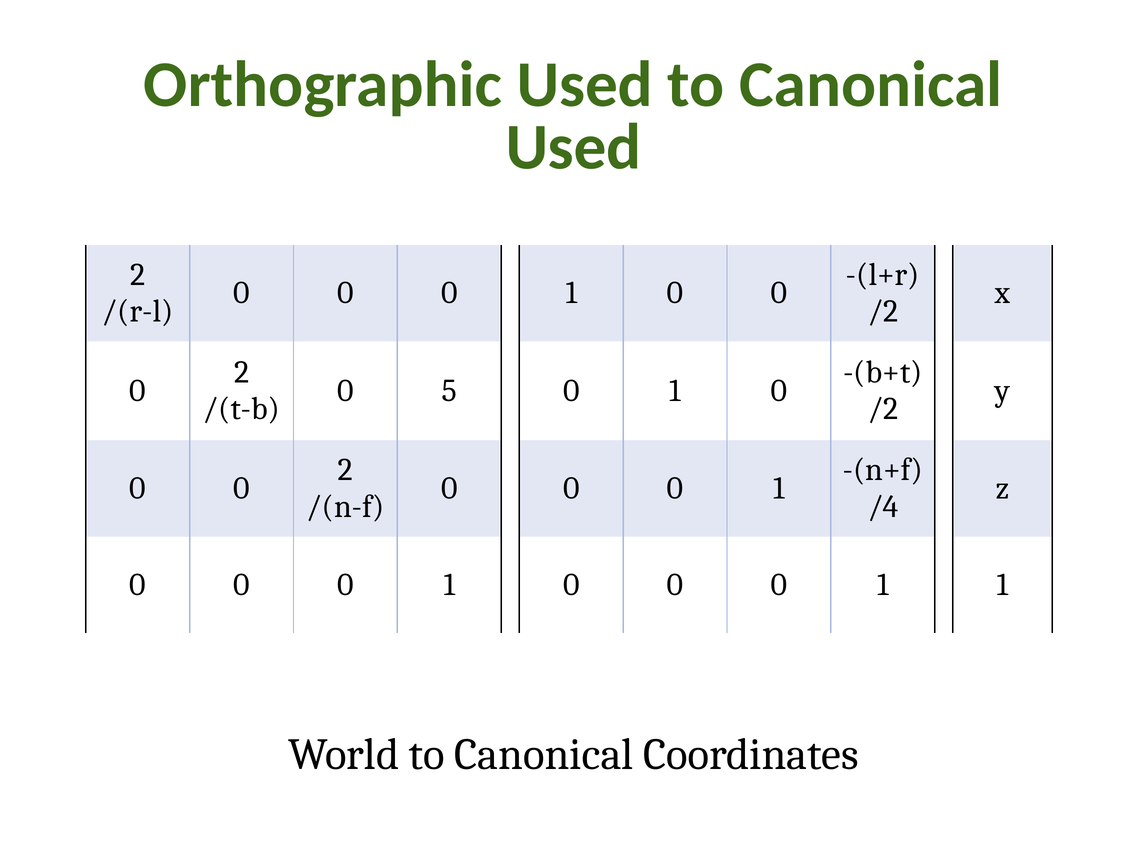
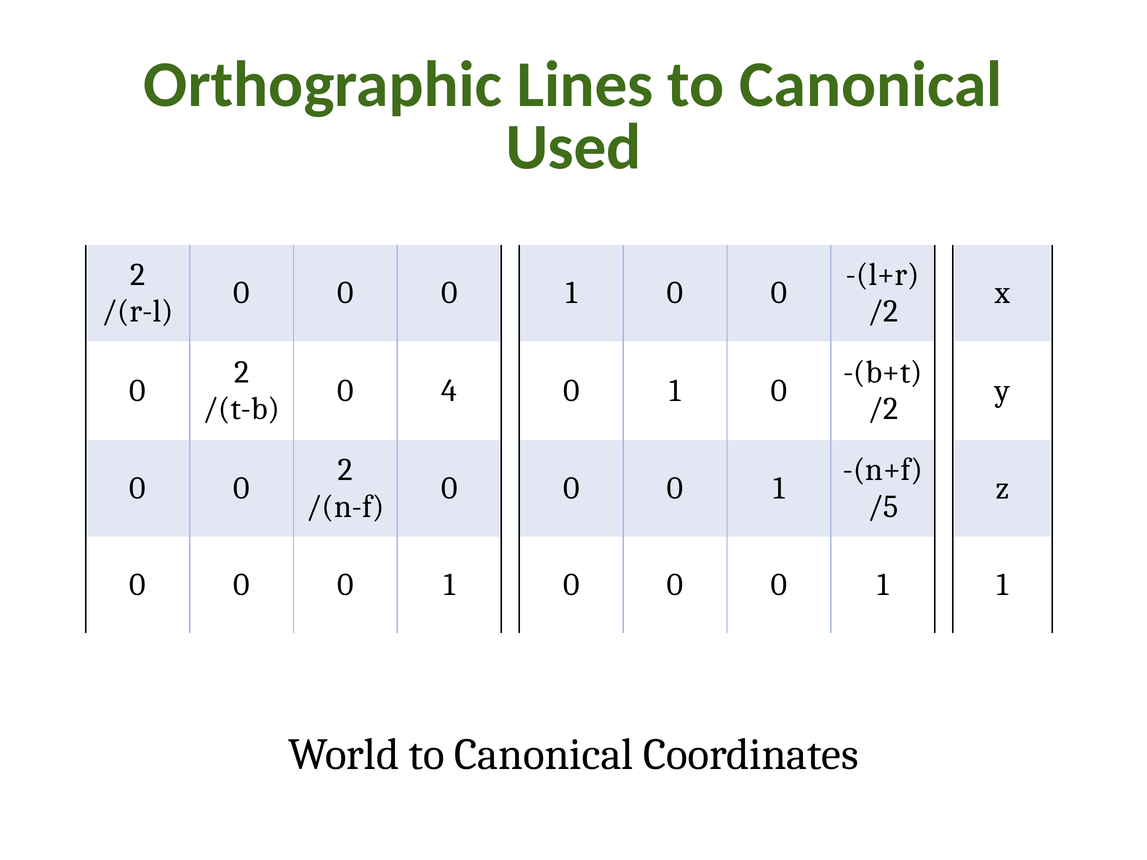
Orthographic Used: Used -> Lines (585, 85)
5: 5 -> 4 (449, 391)
/4: /4 -> /5 (883, 507)
